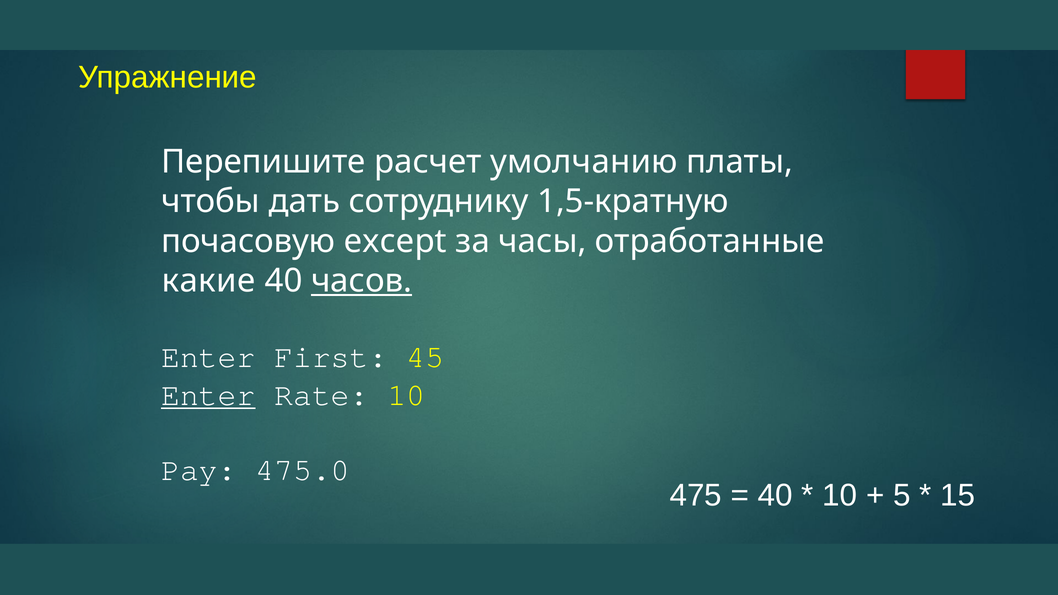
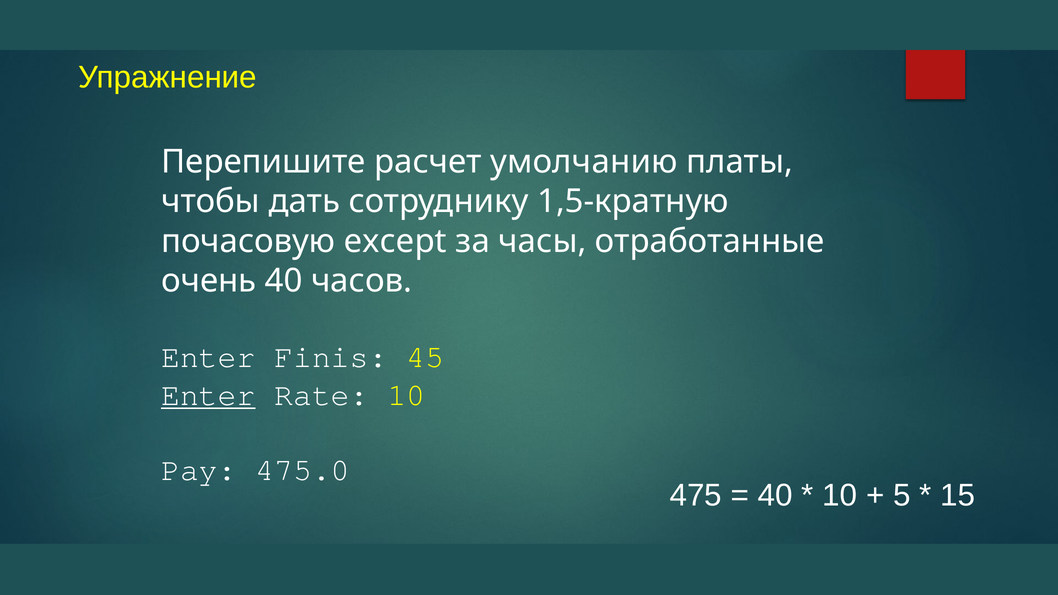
какие: какие -> очень (209, 281)
часов underline: present -> none (362, 281)
First: First -> Finis (331, 357)
